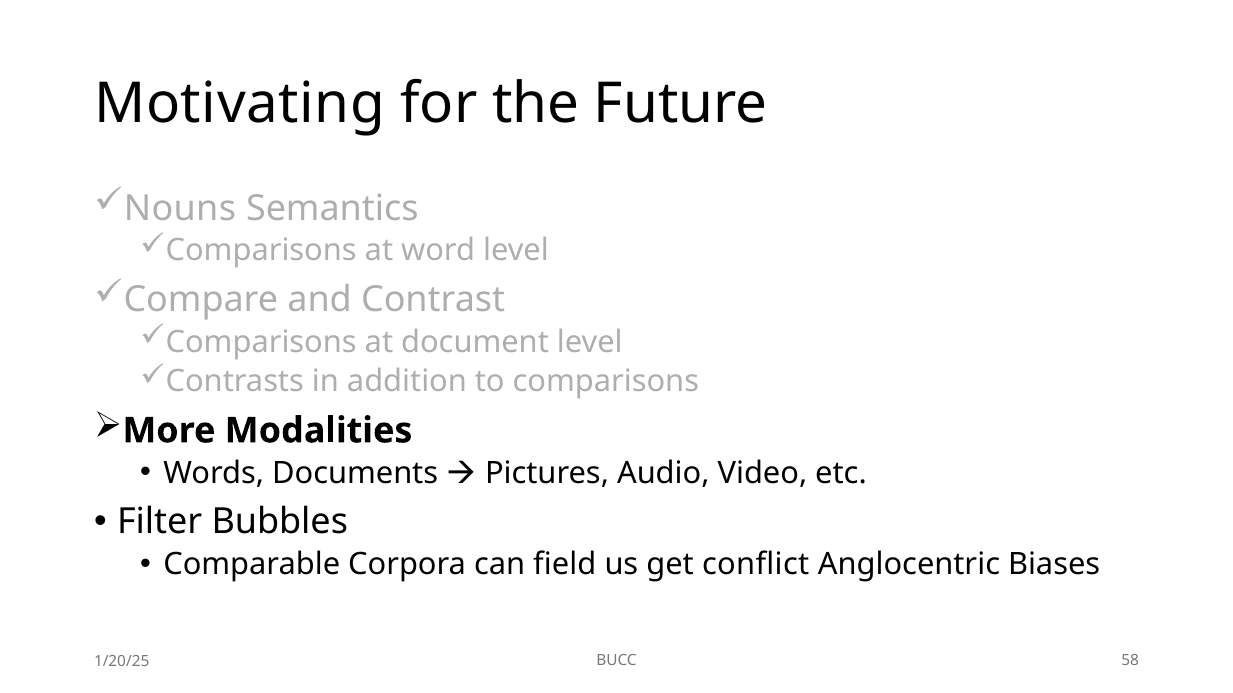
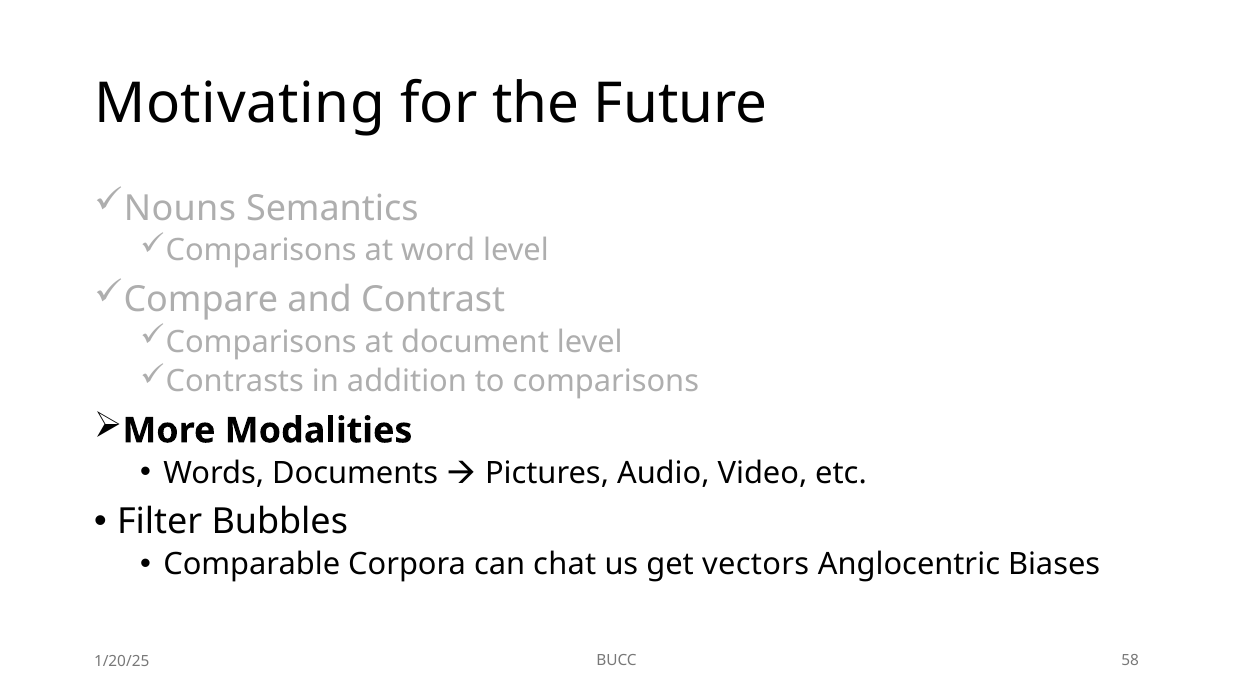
field: field -> chat (565, 565)
conflict: conflict -> vectors (756, 565)
